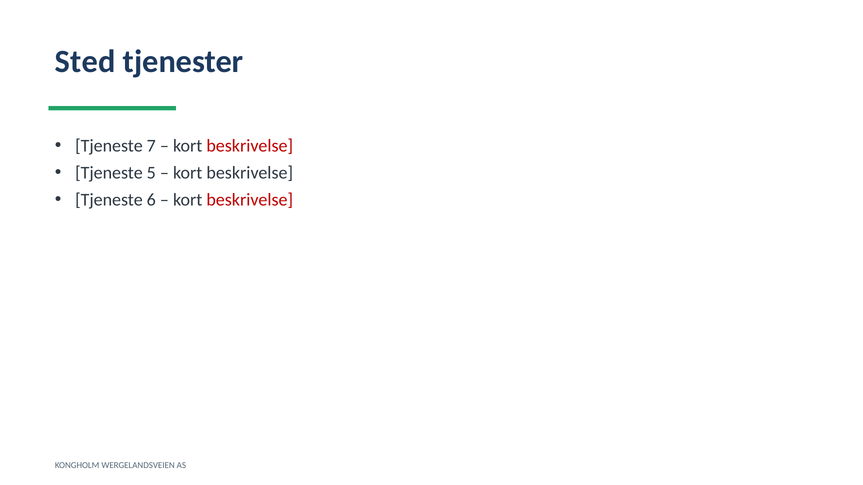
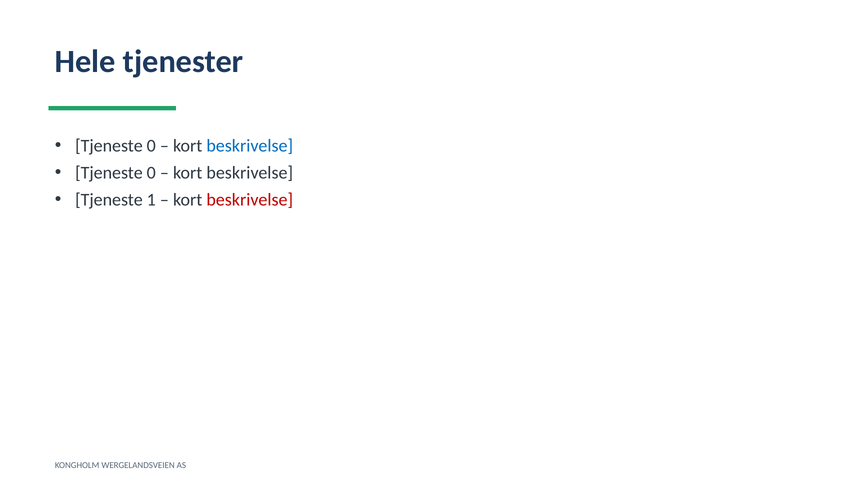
Sted: Sted -> Hele (85, 62)
7: 7 -> 0 (151, 146)
beskrivelse colour: red -> blue (250, 146)
5: 5 -> 0 (151, 173)
6: 6 -> 1 (151, 200)
